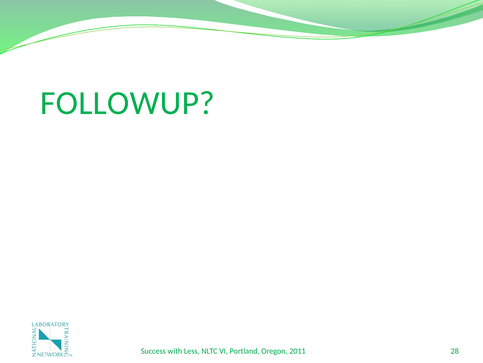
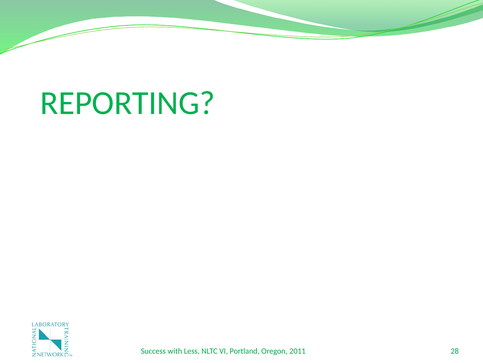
FOLLOWUP: FOLLOWUP -> REPORTING (128, 103)
